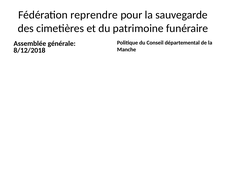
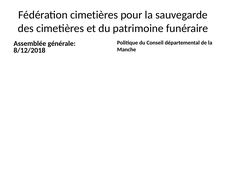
Fédération reprendre: reprendre -> cimetières (94, 15)
